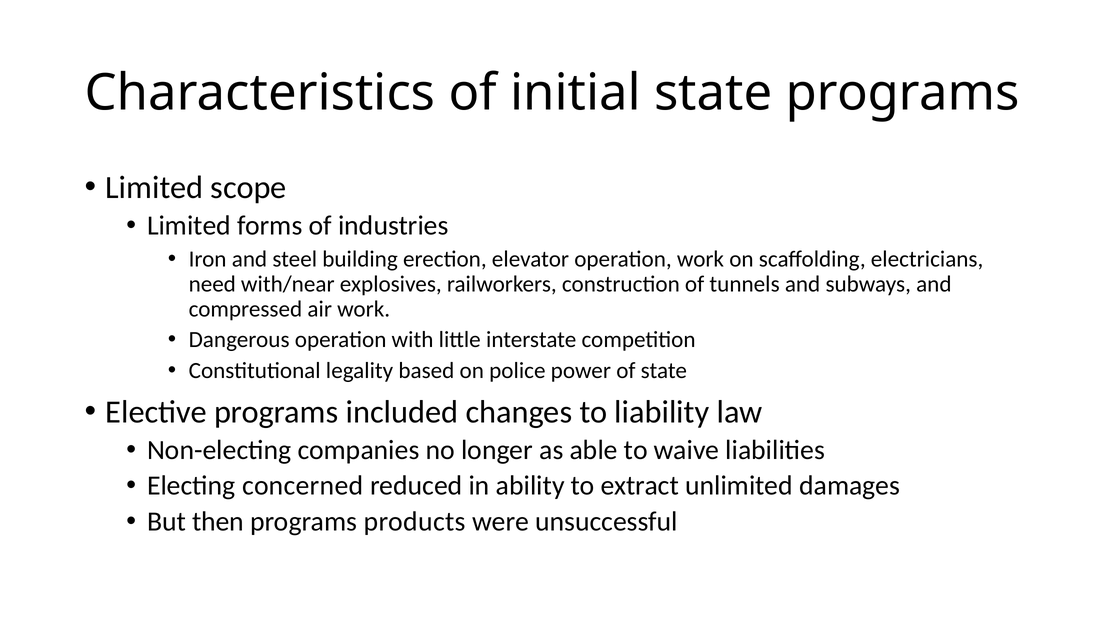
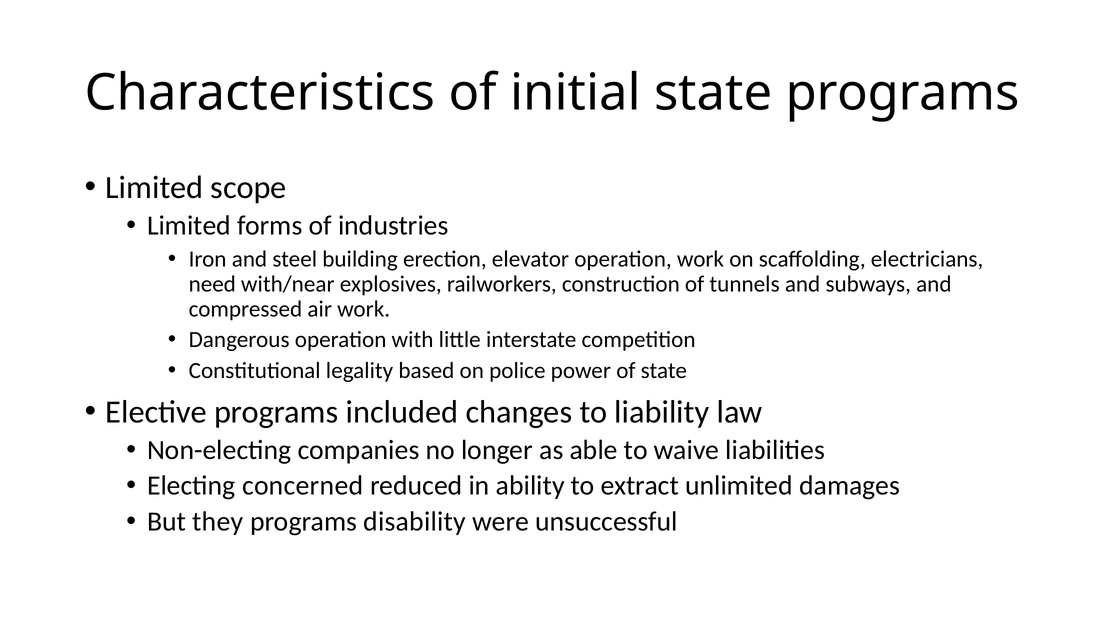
then: then -> they (218, 522)
products: products -> disability (415, 522)
